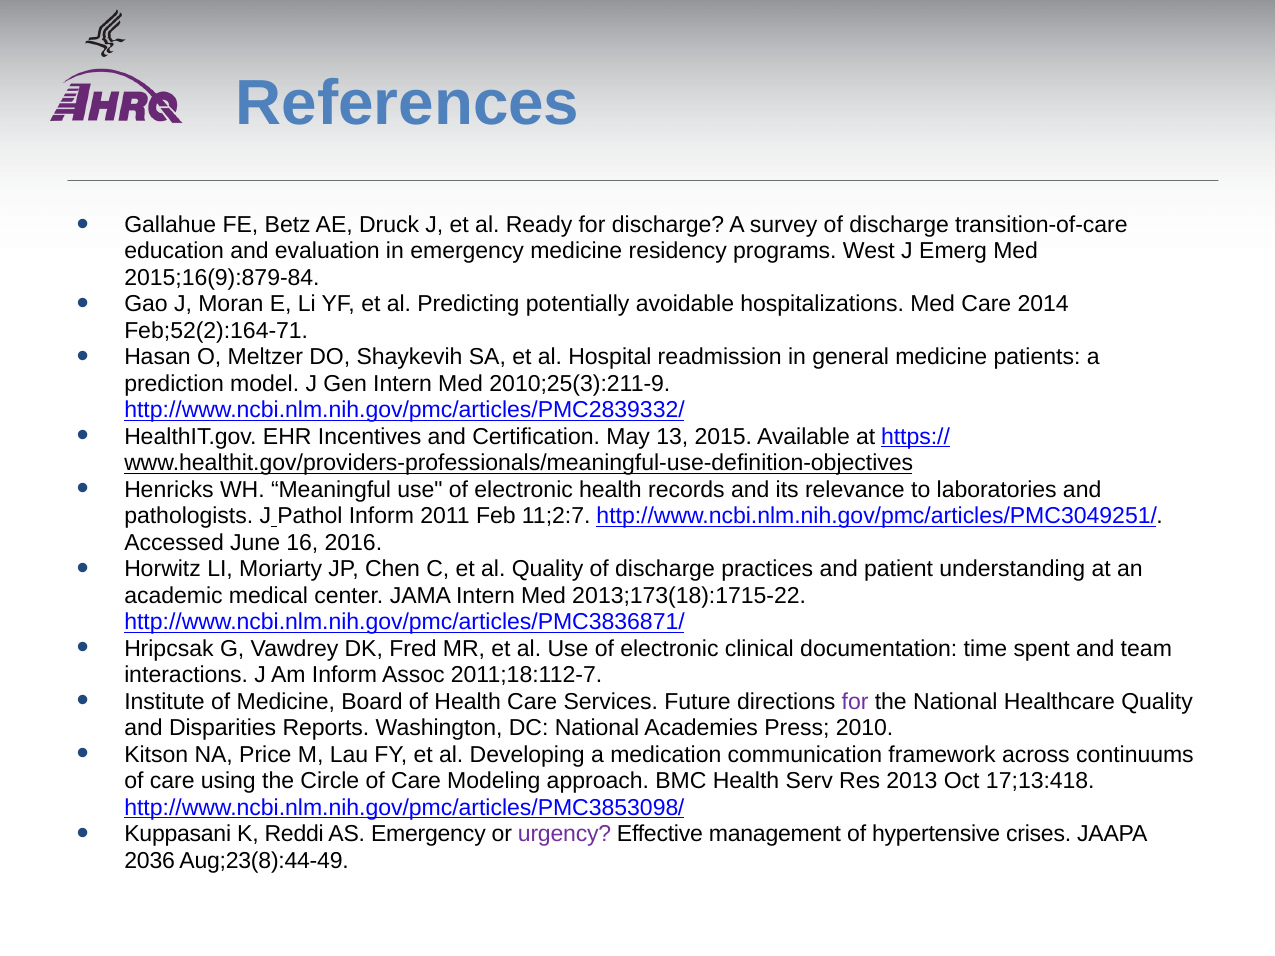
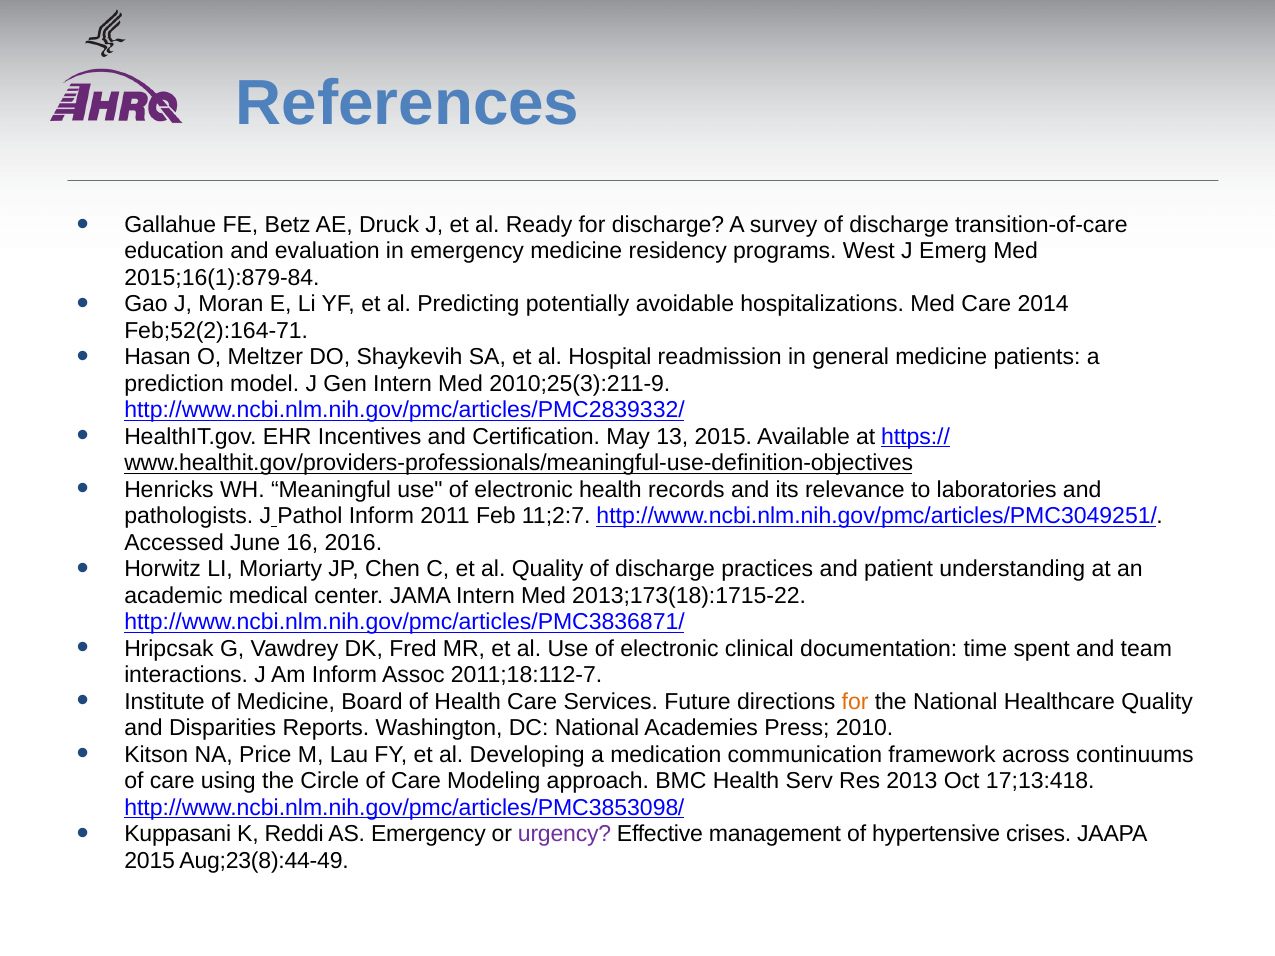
2015;16(9):879-84: 2015;16(9):879-84 -> 2015;16(1):879-84 (222, 278)
for colour: purple -> orange (855, 702)
2036: 2036 -> 2015 (150, 861)
